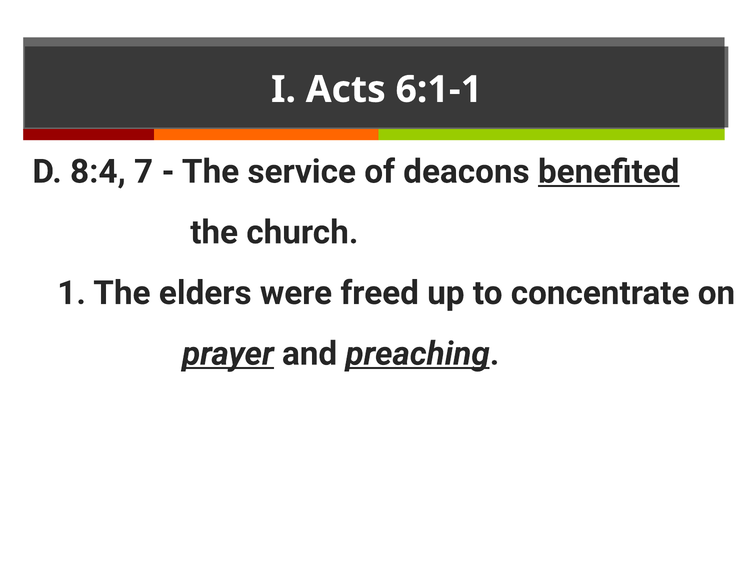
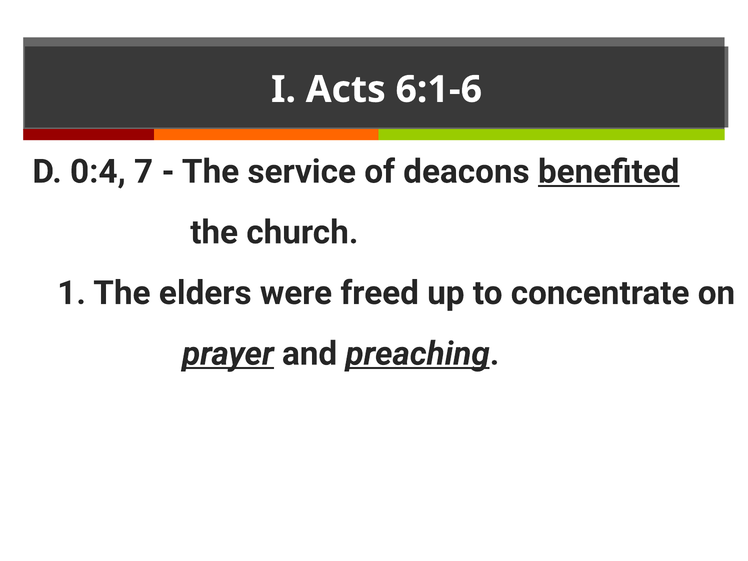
6:1-1: 6:1-1 -> 6:1-6 (439, 90)
8:4: 8:4 -> 0:4 (98, 172)
